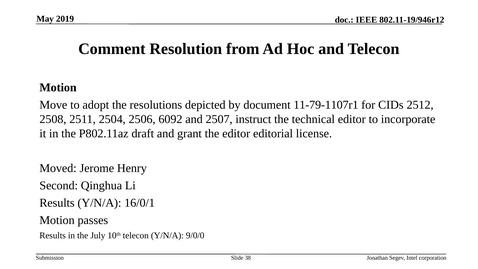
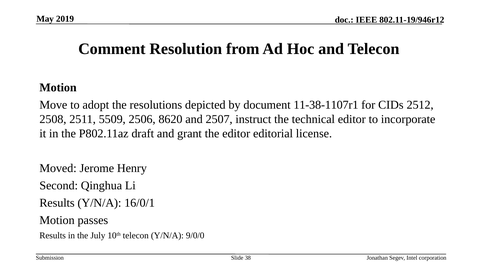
11-79-1107r1: 11-79-1107r1 -> 11-38-1107r1 (326, 105)
2504: 2504 -> 5509 (112, 119)
6092: 6092 -> 8620 (170, 119)
